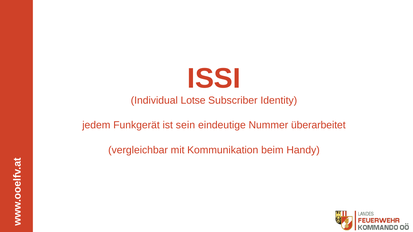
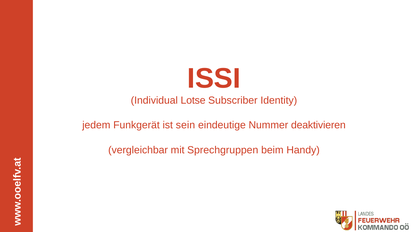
überarbeitet: überarbeitet -> deaktivieren (318, 125)
Kommunikation: Kommunikation -> Sprechgruppen (223, 150)
